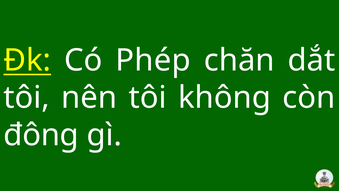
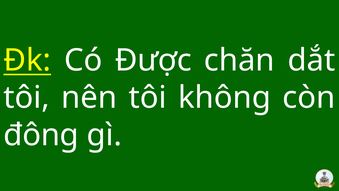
Phép: Phép -> Được (153, 60)
